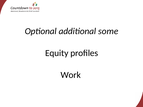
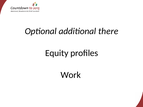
some: some -> there (108, 31)
